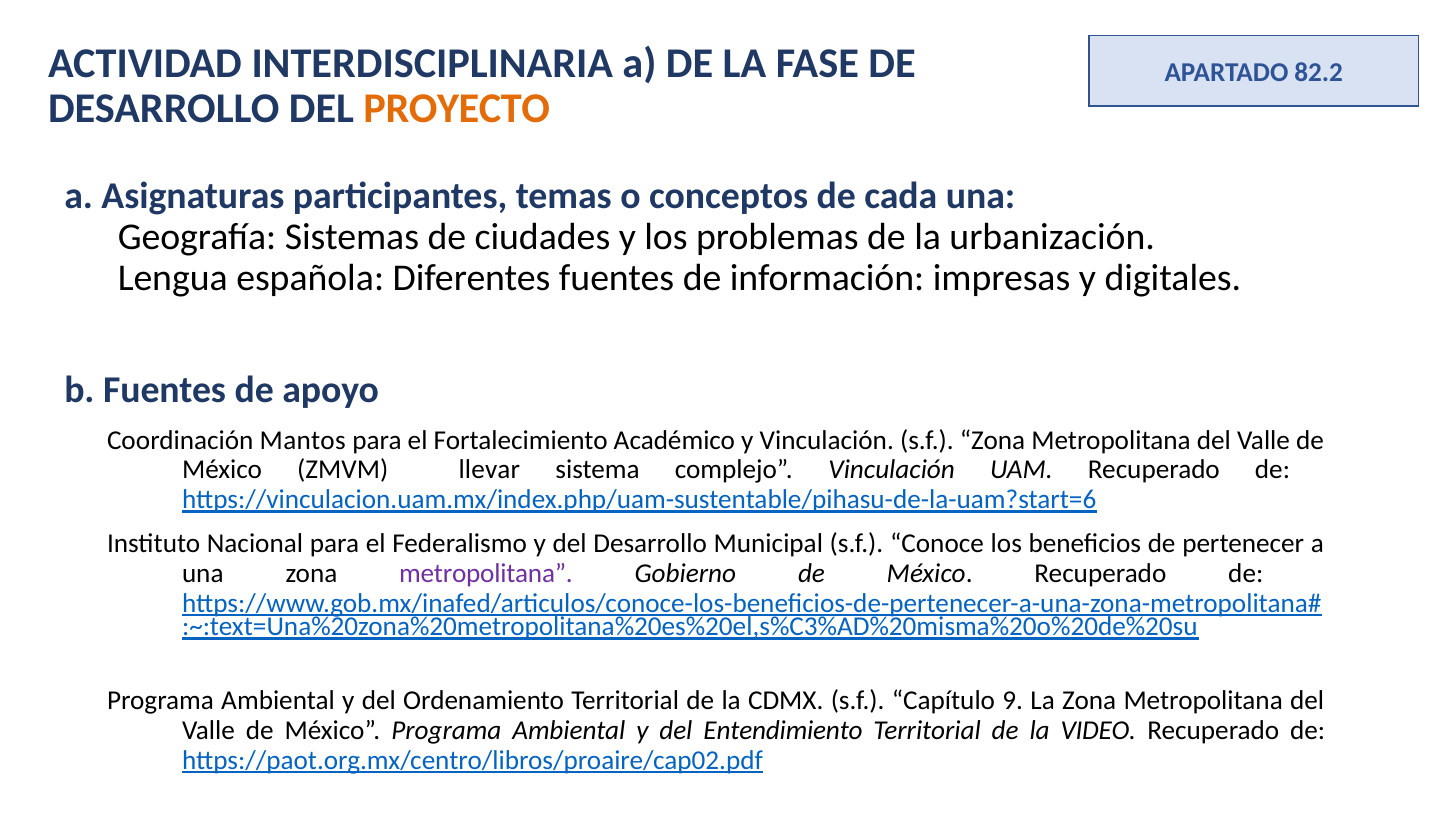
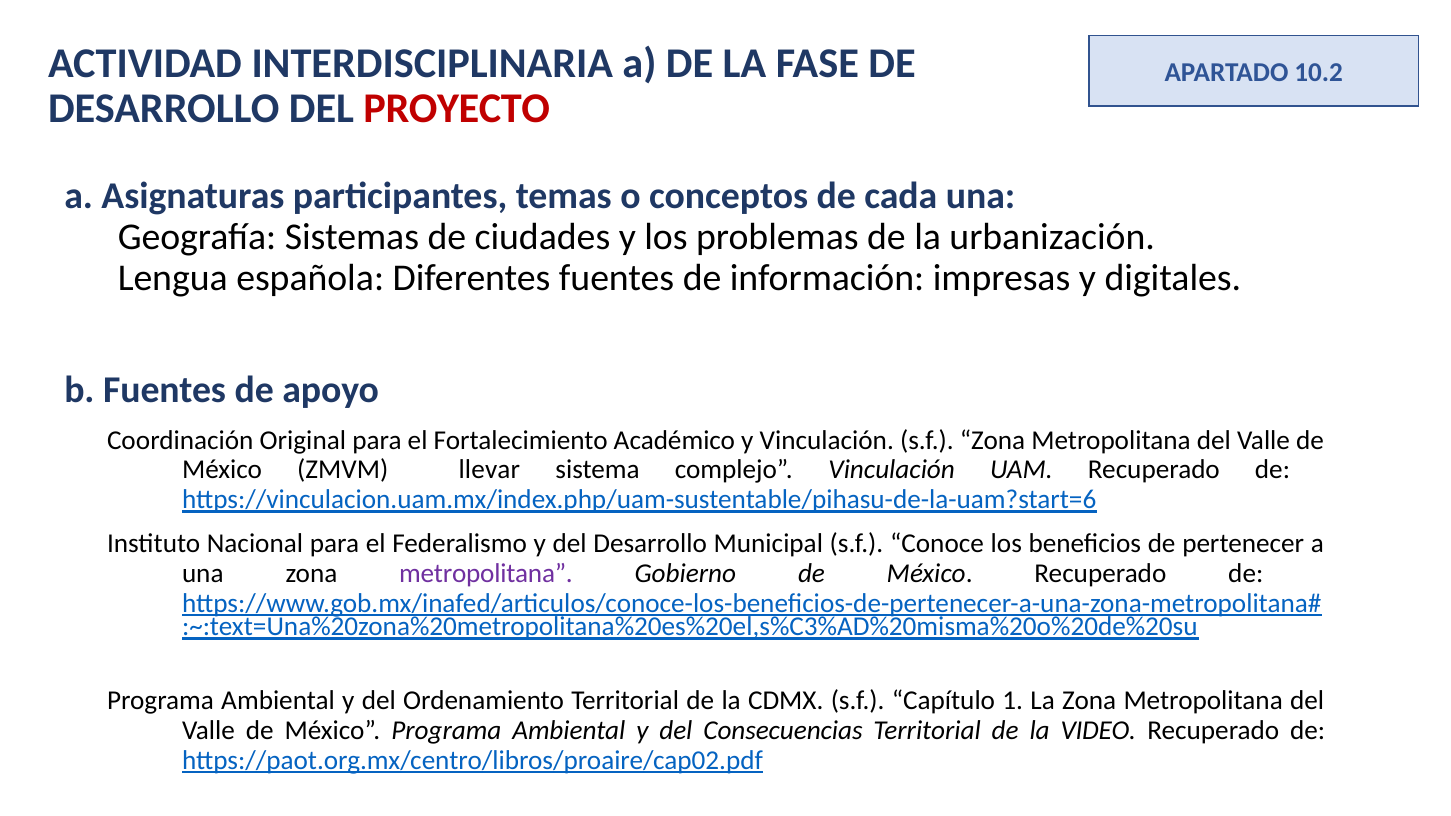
82.2: 82.2 -> 10.2 (1319, 73)
PROYECTO colour: orange -> red (457, 109)
Mantos: Mantos -> Original (303, 440)
9: 9 -> 1 (1013, 701)
Entendimiento: Entendimiento -> Consecuencias (783, 731)
